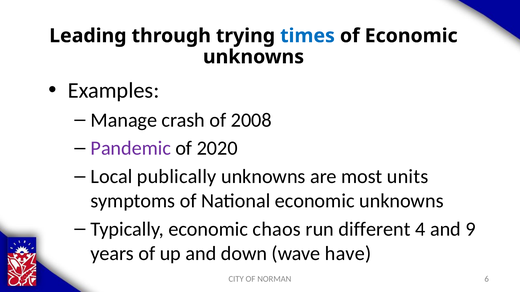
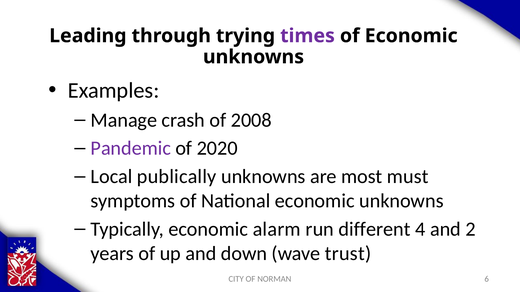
times colour: blue -> purple (308, 36)
units: units -> must (408, 177)
chaos: chaos -> alarm (277, 230)
9: 9 -> 2 (471, 230)
have: have -> trust (348, 254)
